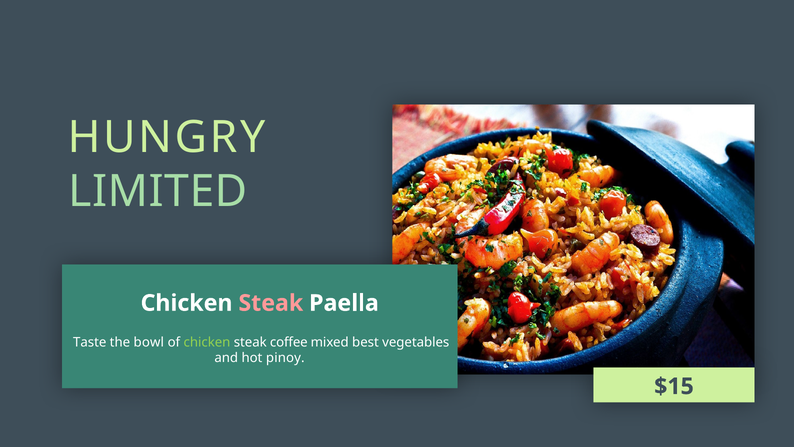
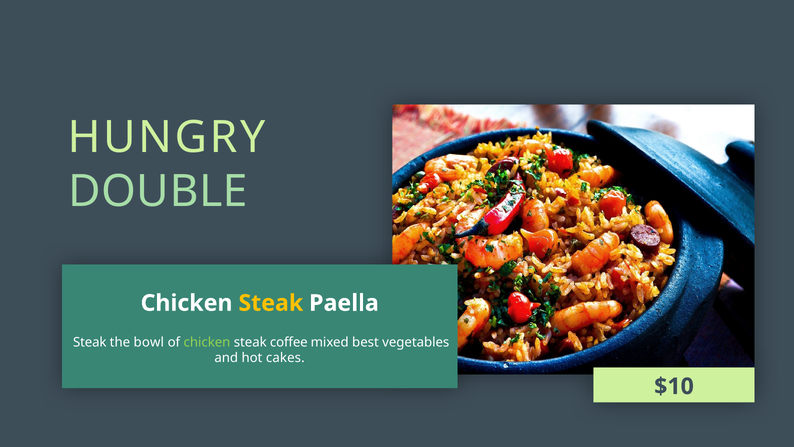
LIMITED: LIMITED -> DOUBLE (158, 191)
Steak colour: pink -> yellow (271, 303)
Taste: Taste -> Steak (90, 342)
pinoy: pinoy -> cakes (285, 358)
$15: $15 -> $10 (674, 386)
